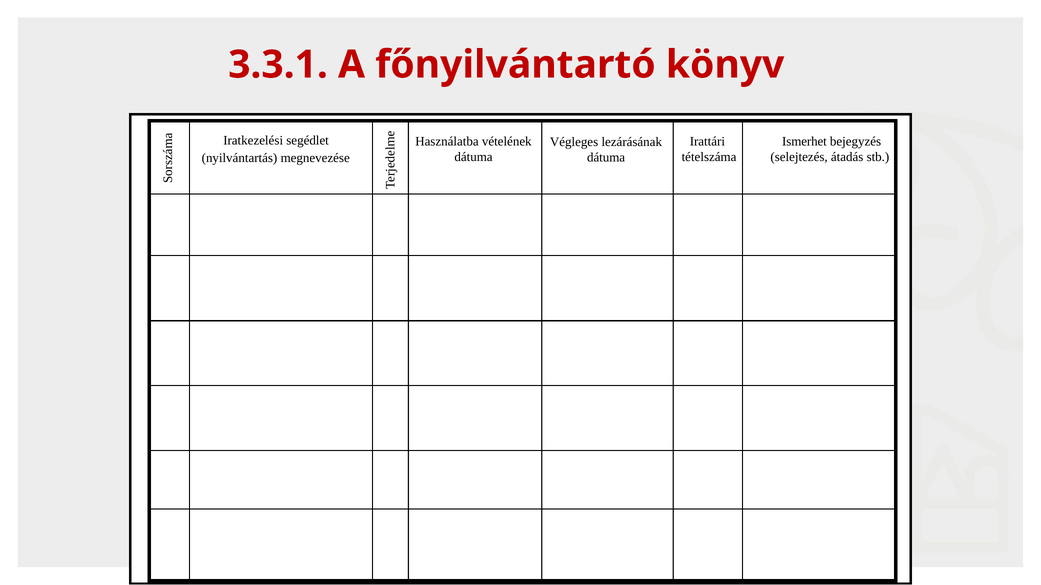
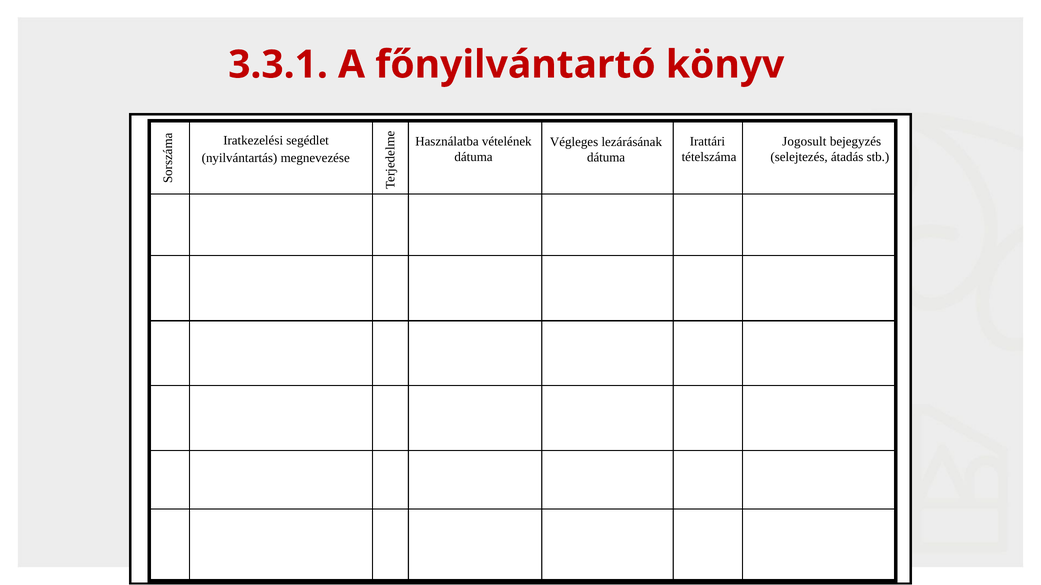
Ismerhet: Ismerhet -> Jogosult (804, 141)
